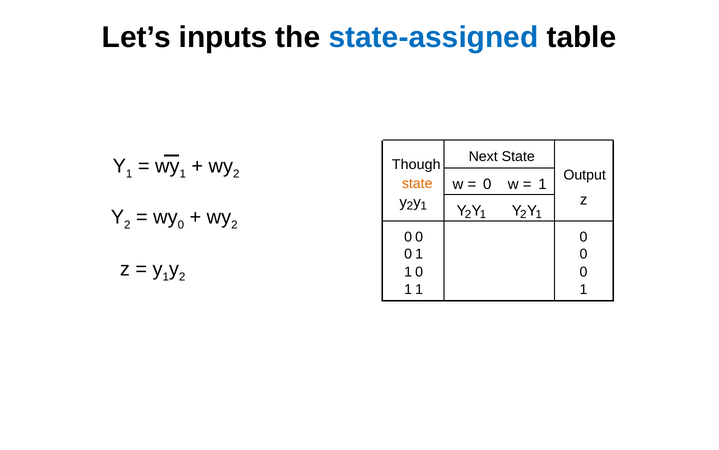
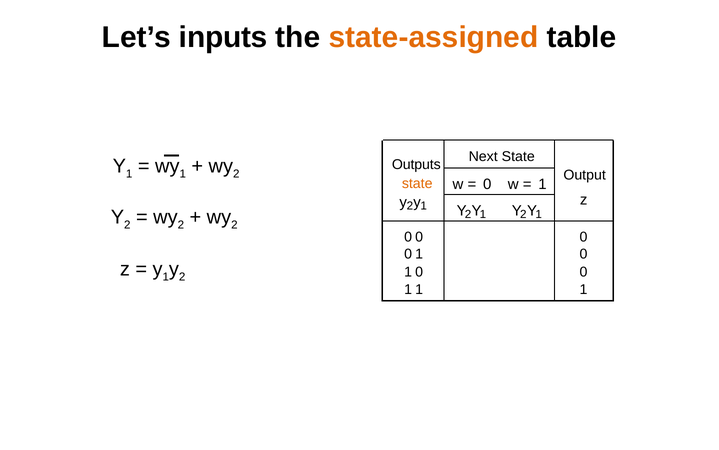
state-assigned colour: blue -> orange (433, 37)
Though: Though -> Outputs (416, 164)
0: 0 -> 2 (181, 225)
